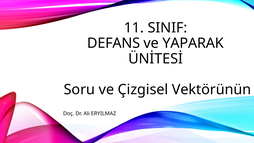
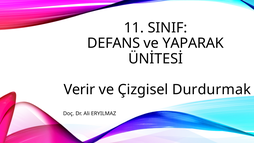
Soru: Soru -> Verir (79, 90)
Vektörünün: Vektörünün -> Durdurmak (211, 90)
